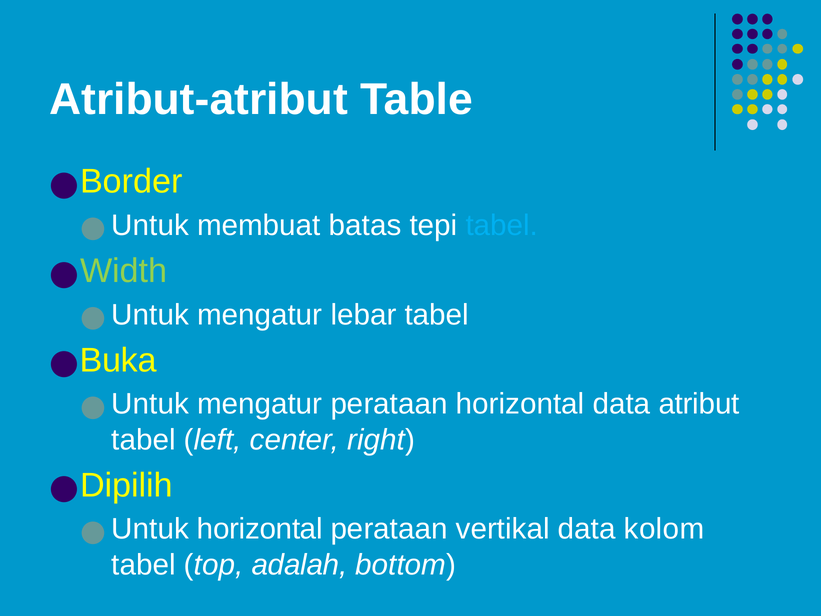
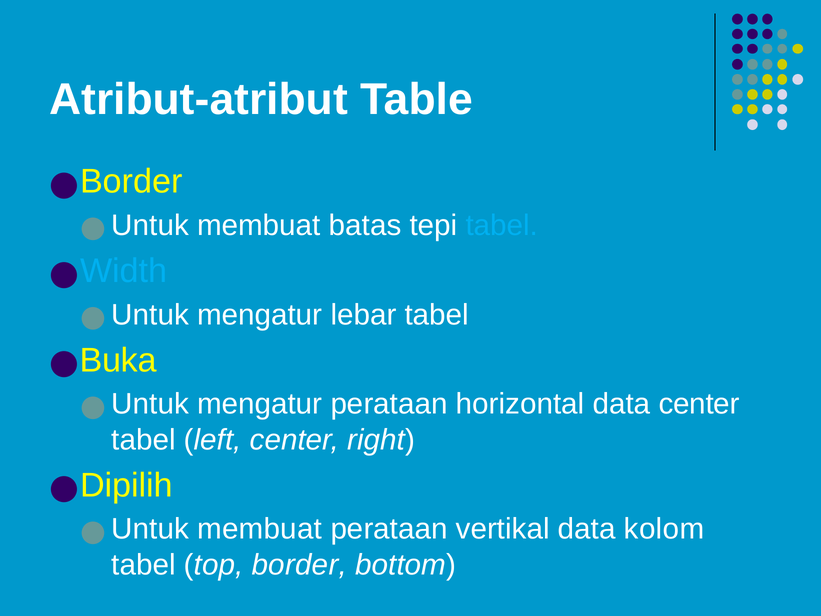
Width colour: light green -> light blue (124, 271)
data atribut: atribut -> center (699, 404)
horizontal: horizontal -> membuat (260, 529)
top adalah: adalah -> border (299, 565)
